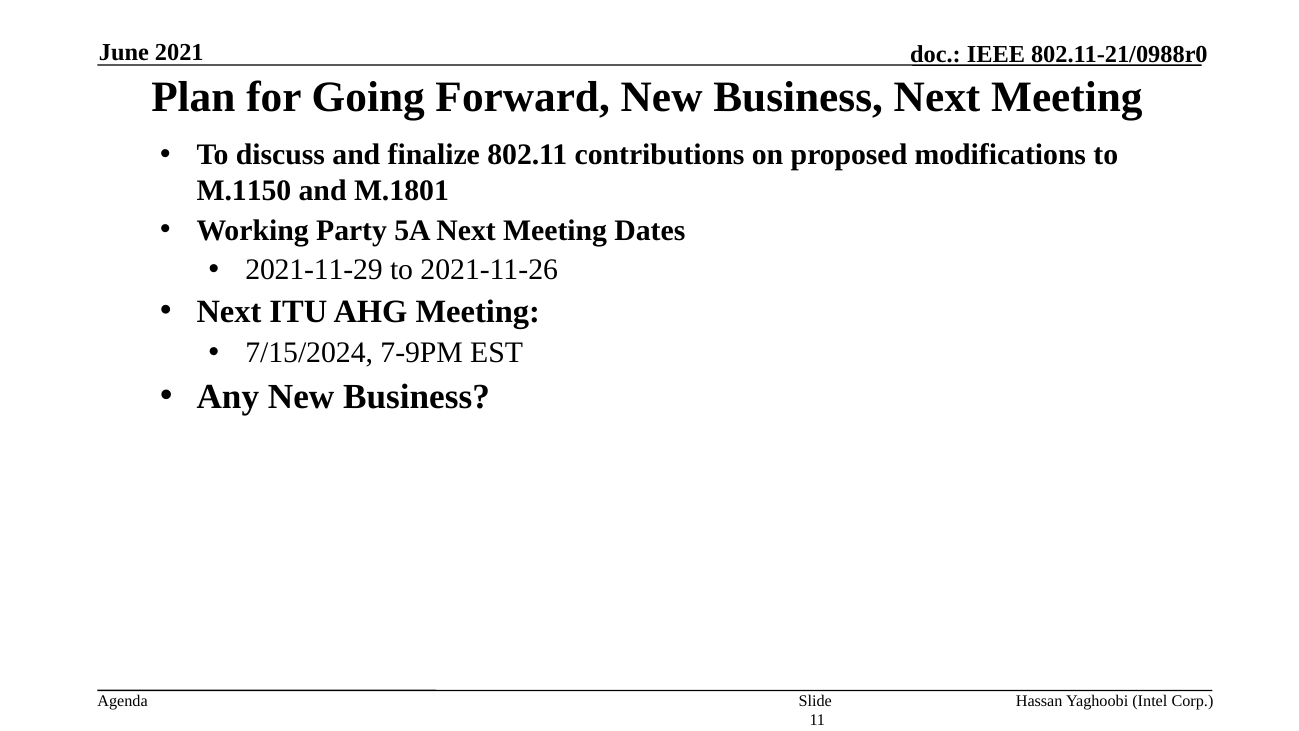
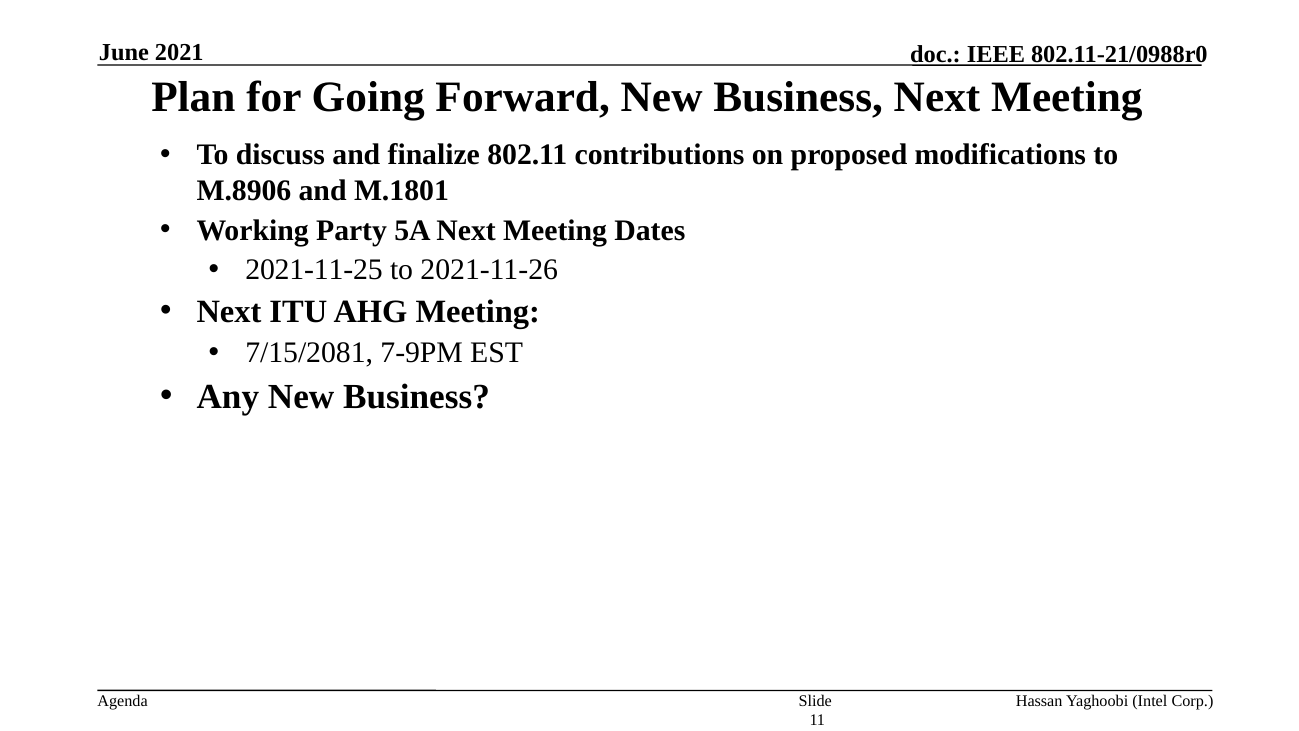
M.1150: M.1150 -> M.8906 (244, 190)
2021-11-29: 2021-11-29 -> 2021-11-25 (314, 270)
7/15/2024: 7/15/2024 -> 7/15/2081 (309, 353)
